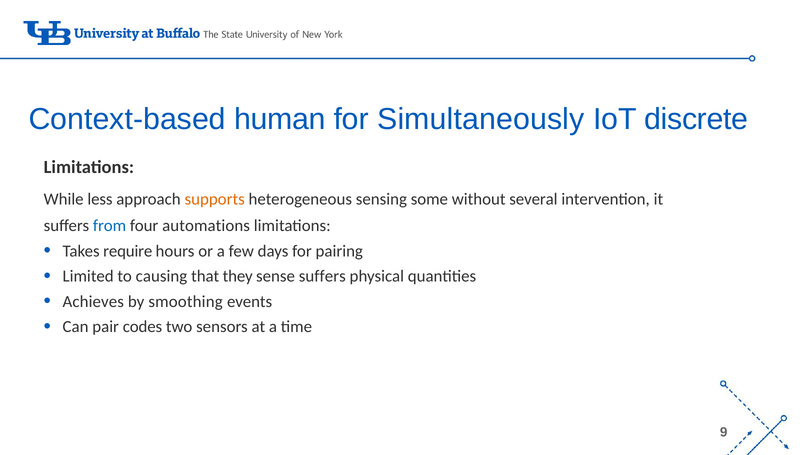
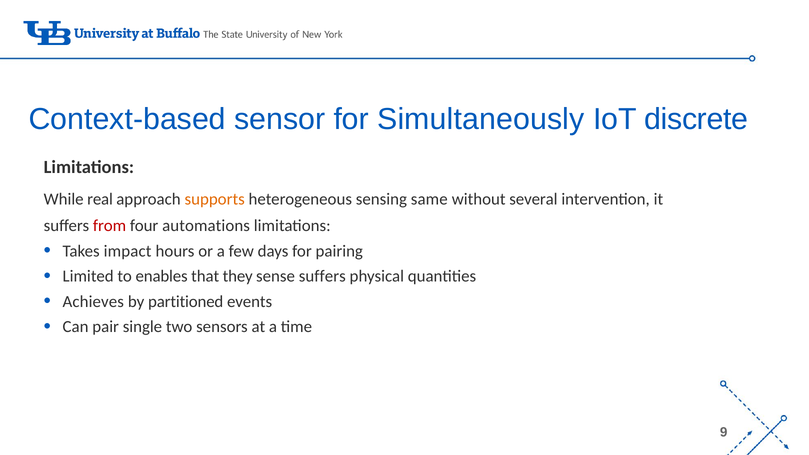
human: human -> sensor (280, 119)
less: less -> real (100, 199)
some: some -> same (429, 199)
from colour: blue -> red (110, 226)
require: require -> impact (128, 251)
causing: causing -> enables (162, 276)
smoothing: smoothing -> partitioned (186, 302)
codes: codes -> single (142, 327)
